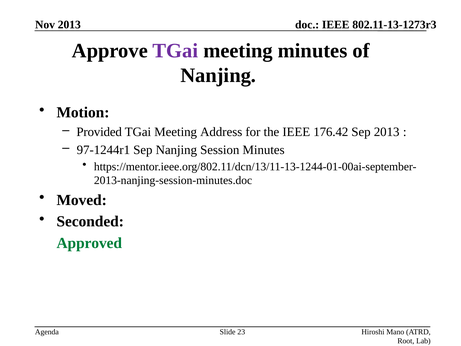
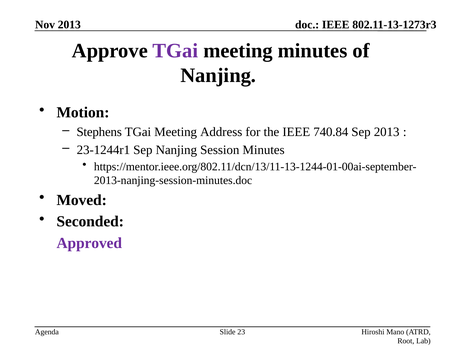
Provided: Provided -> Stephens (99, 132)
176.42: 176.42 -> 740.84 (331, 132)
97-1244r1: 97-1244r1 -> 23-1244r1 (103, 150)
Approved colour: green -> purple (89, 243)
